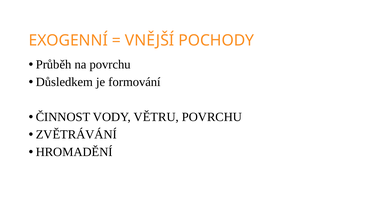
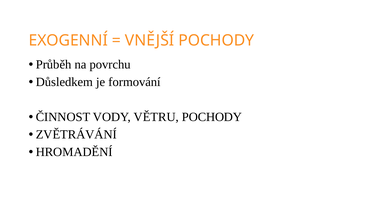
VĚTRU POVRCHU: POVRCHU -> POCHODY (212, 117)
